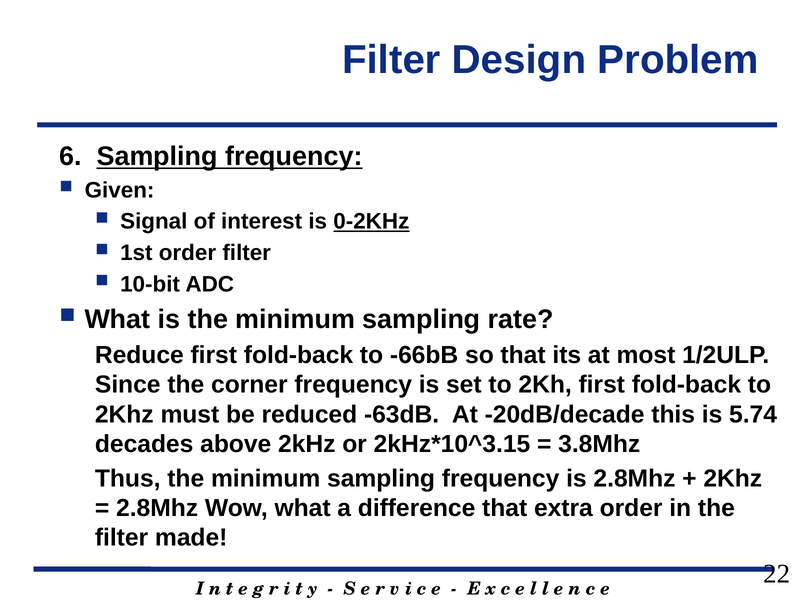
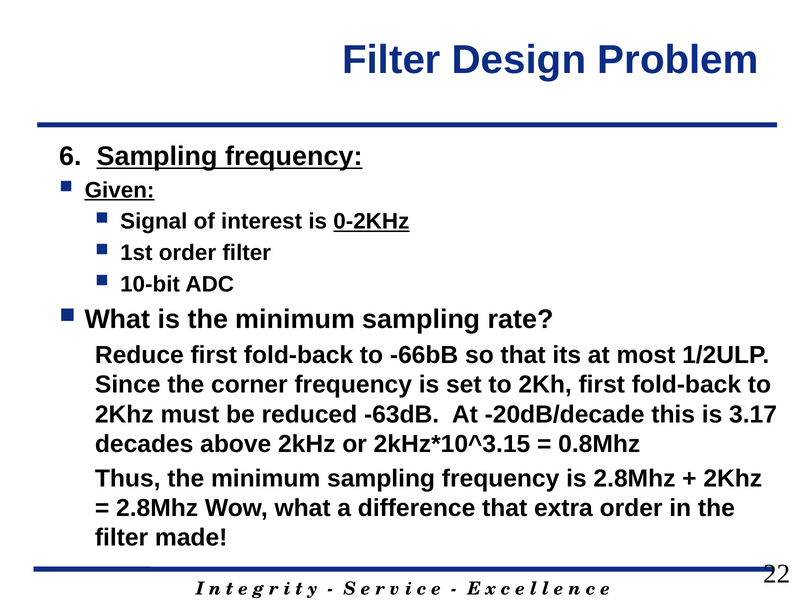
Given underline: none -> present (120, 190)
5.74: 5.74 -> 3.17 (753, 415)
3.8Mhz: 3.8Mhz -> 0.8Mhz (599, 444)
